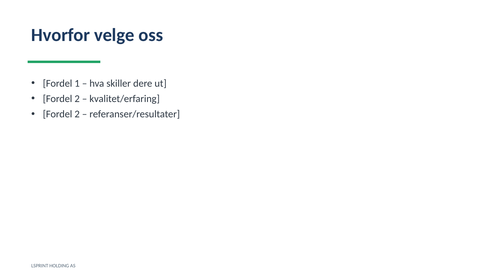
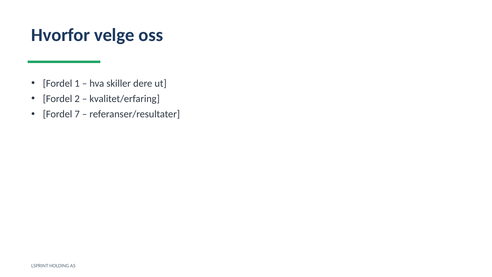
2: 2 -> 7 (77, 114)
